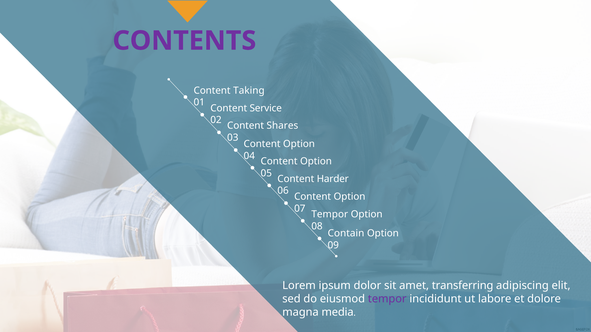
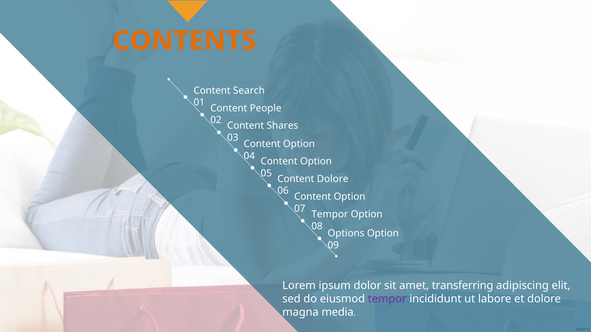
CONTENTS colour: purple -> orange (184, 41)
Taking: Taking -> Search (249, 91)
Service: Service -> People (266, 108)
Content Harder: Harder -> Dolore (333, 179)
Contain: Contain -> Options (346, 234)
